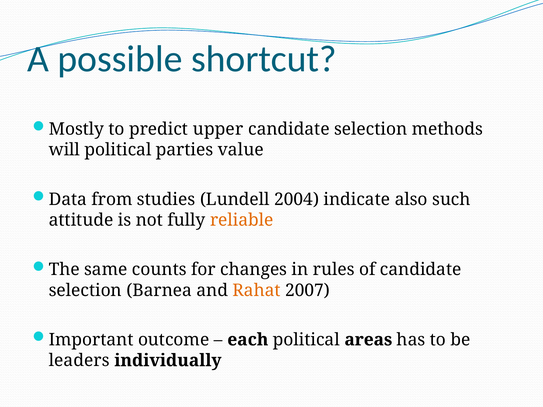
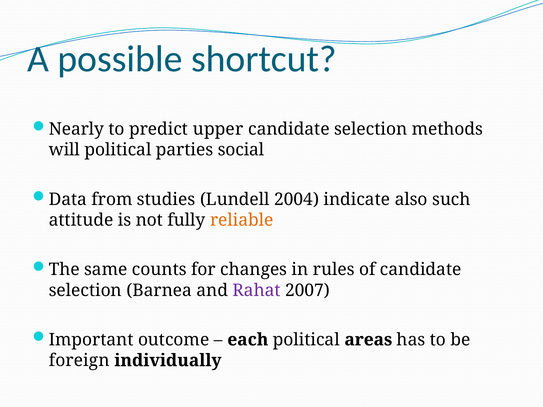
Mostly: Mostly -> Nearly (76, 129)
value: value -> social (241, 150)
Rahat colour: orange -> purple (257, 290)
leaders: leaders -> foreign (79, 361)
